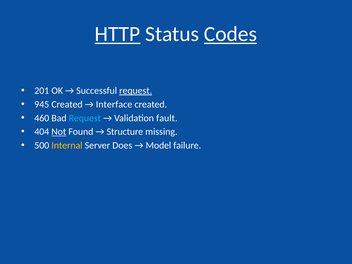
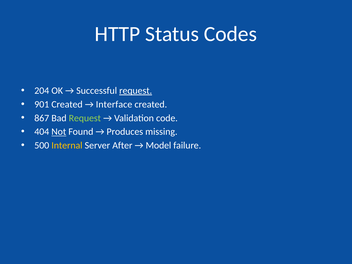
HTTP underline: present -> none (117, 34)
Codes underline: present -> none (230, 34)
201: 201 -> 204 (42, 91)
945: 945 -> 901 (42, 104)
460: 460 -> 867 (42, 118)
Request colour: light blue -> light green (85, 118)
fault: fault -> code (167, 118)
Structure: Structure -> Produces (125, 132)
Does: Does -> After (122, 145)
